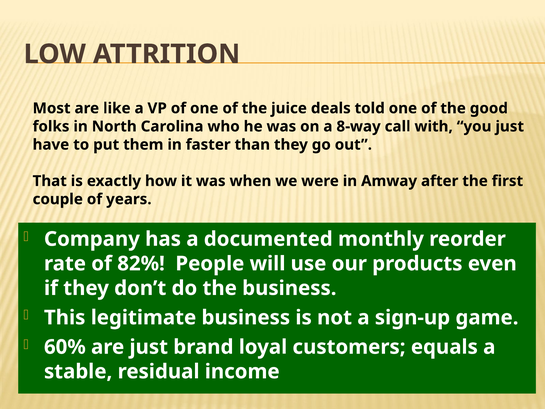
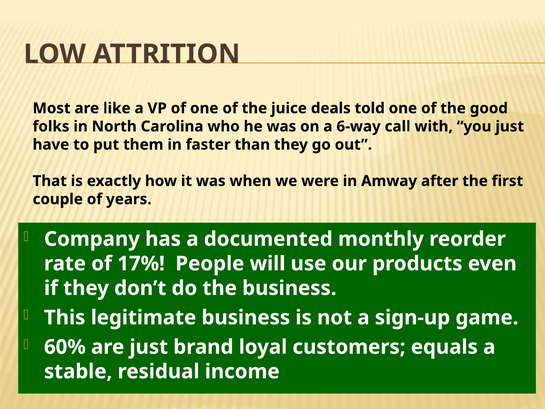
8-way: 8-way -> 6-way (359, 126)
82%: 82% -> 17% (141, 263)
